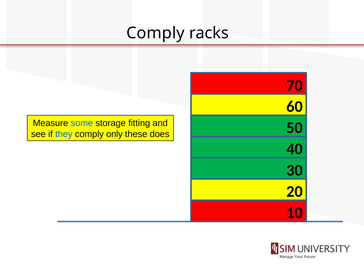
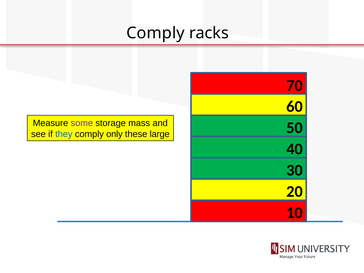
some colour: blue -> purple (82, 123)
fitting: fitting -> mass (139, 123)
does: does -> large (160, 134)
